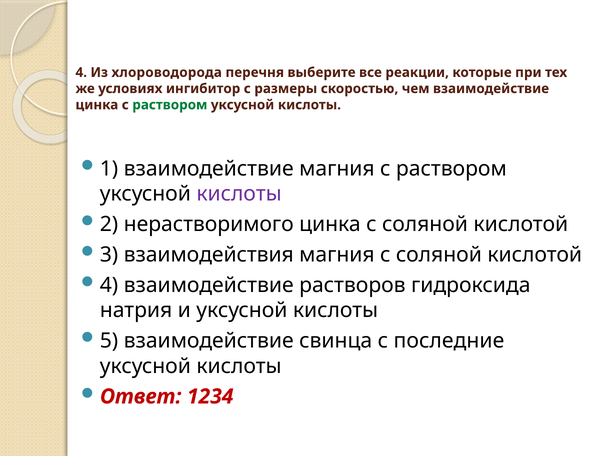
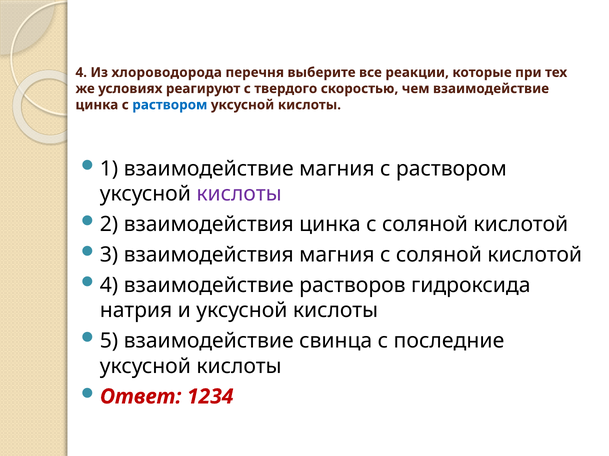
ингибитор: ингибитор -> реагируют (203, 89)
размеры: размеры -> твердого (286, 89)
раствором colour: green -> blue (170, 105)
2 нерастворимого: нерастворимого -> взаимодействия (209, 225)
